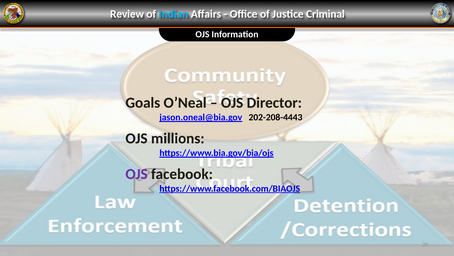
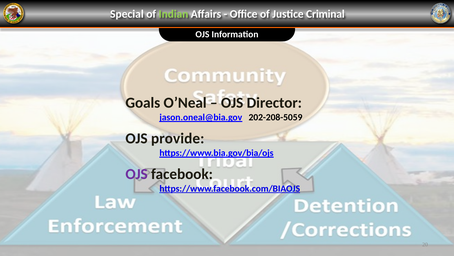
Review: Review -> Special (127, 14)
Indian colour: light blue -> light green (173, 14)
202-208-4443: 202-208-4443 -> 202-208-5059 (275, 117)
millions: millions -> provide (178, 138)
